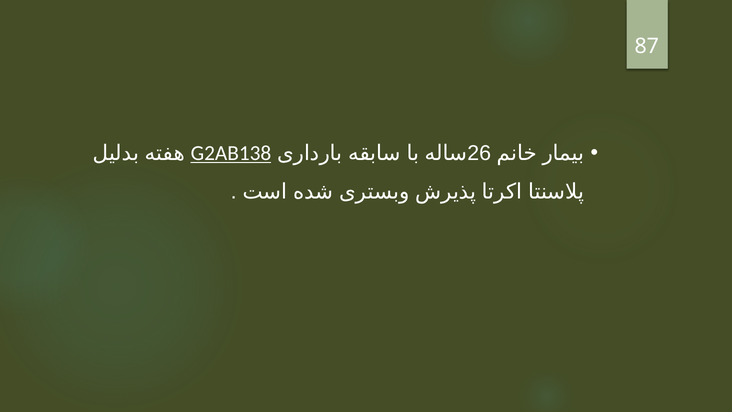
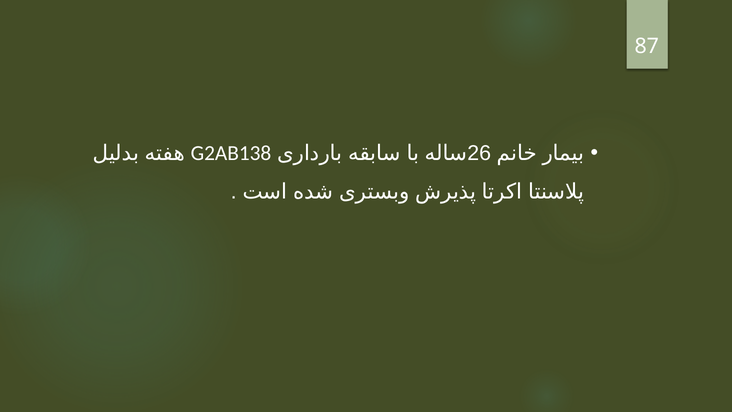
G2AB138 underline: present -> none (231, 153)
